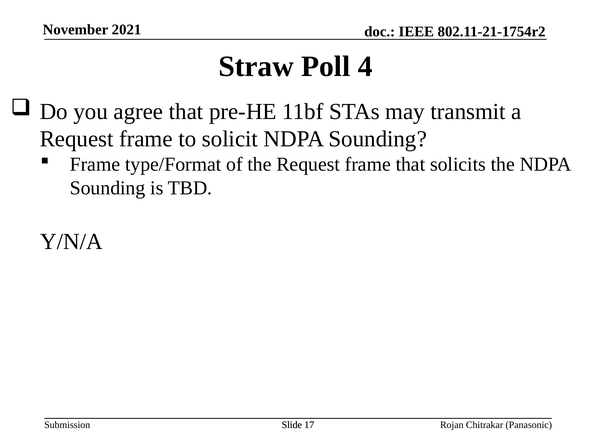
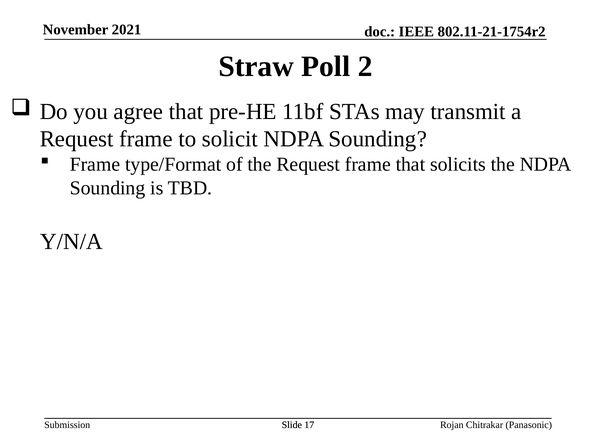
4: 4 -> 2 (365, 67)
